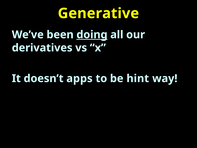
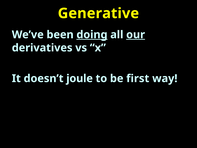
our underline: none -> present (136, 35)
apps: apps -> joule (80, 78)
hint: hint -> first (138, 78)
